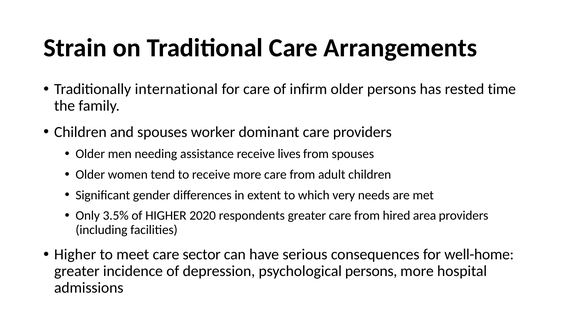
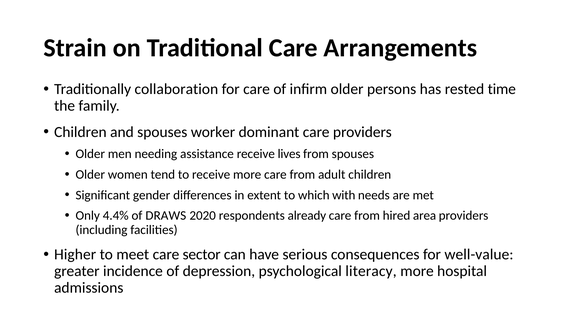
international: international -> collaboration (176, 89)
very: very -> with (344, 195)
3.5%: 3.5% -> 4.4% (116, 216)
of HIGHER: HIGHER -> DRAWS (166, 216)
respondents greater: greater -> already (307, 216)
well-home: well-home -> well-value (479, 255)
psychological persons: persons -> literacy (371, 272)
